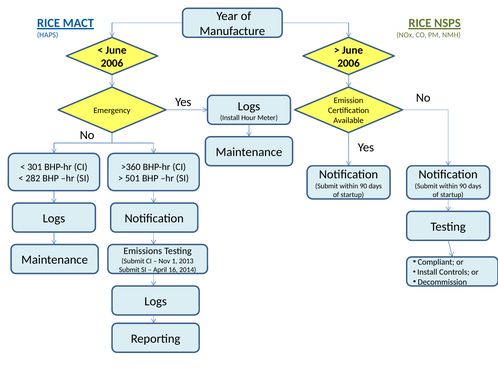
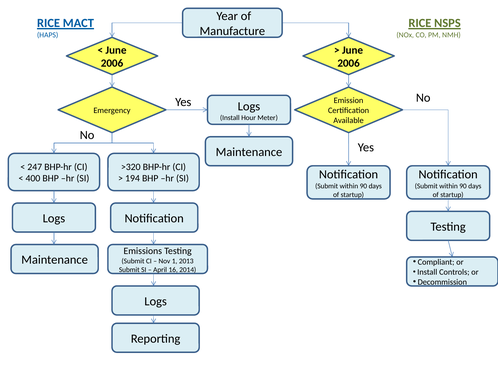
301: 301 -> 247 (35, 167)
>360: >360 -> >320 (131, 167)
282: 282 -> 400 (33, 179)
501: 501 -> 194 (132, 179)
